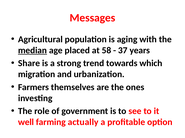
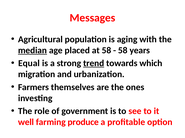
37: 37 -> 58 (123, 51)
Share: Share -> Equal (29, 64)
trend underline: none -> present (94, 64)
actually: actually -> produce (83, 123)
